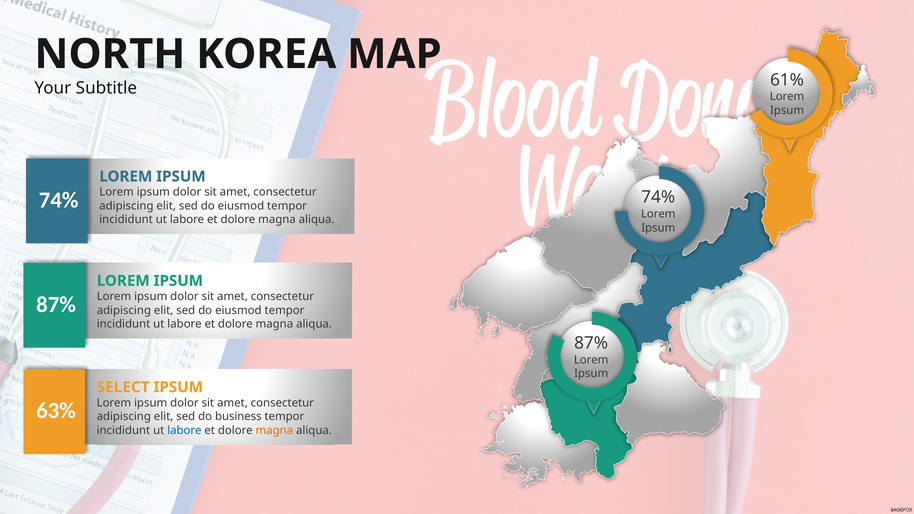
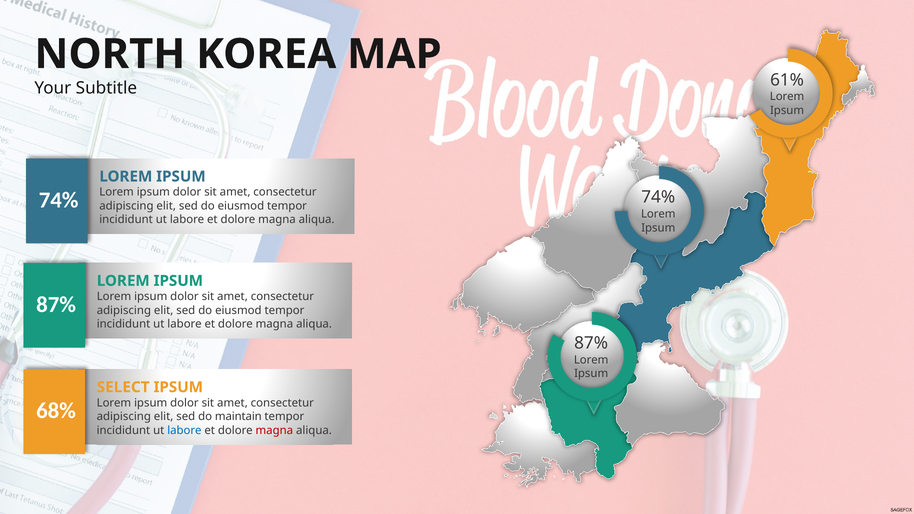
63%: 63% -> 68% (56, 411)
business: business -> maintain (238, 417)
magna colour: orange -> red (274, 430)
